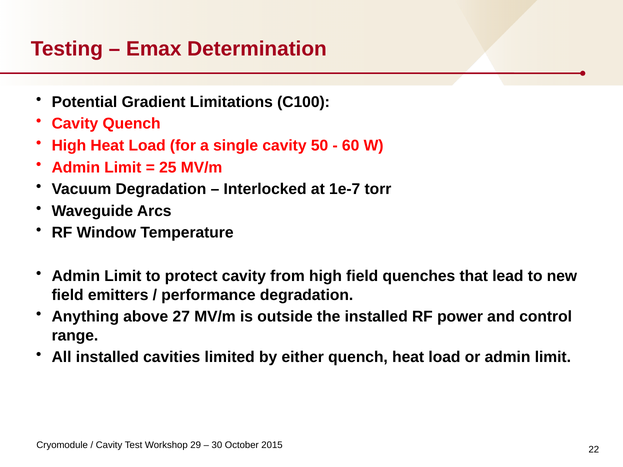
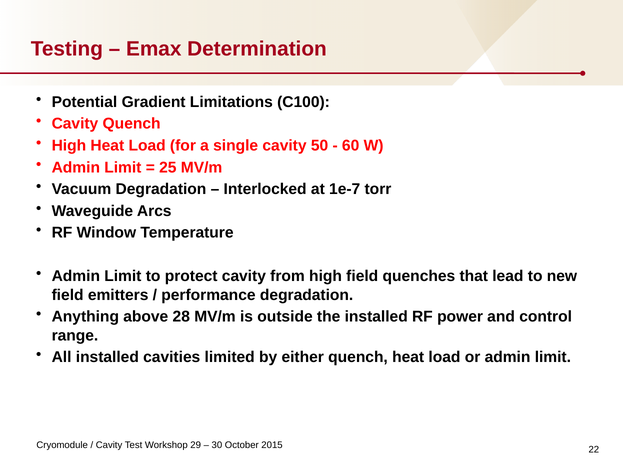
27: 27 -> 28 (181, 317)
